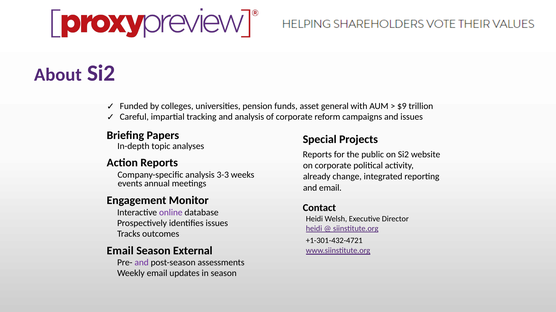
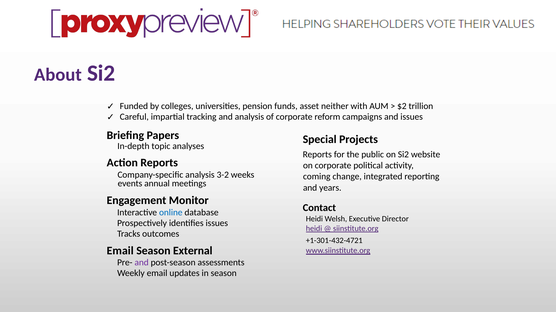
general: general -> neither (335, 106)
$9: $9 -> $2 (402, 106)
3-3: 3-3 -> 3-2 (223, 175)
already: already -> coming (317, 177)
and email: email -> years (330, 188)
online colour: purple -> blue (171, 213)
